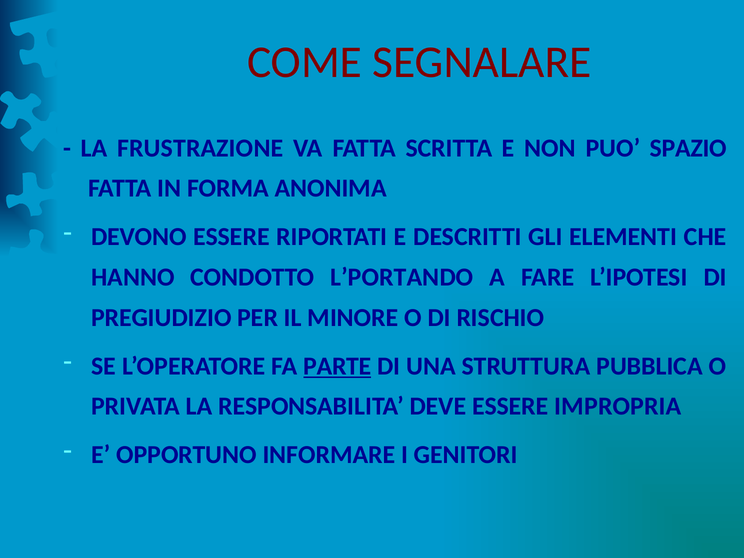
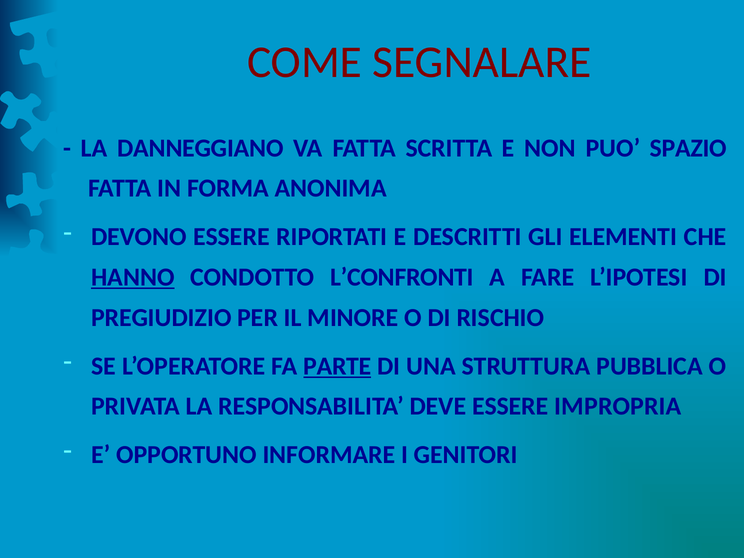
FRUSTRAZIONE: FRUSTRAZIONE -> DANNEGGIANO (200, 148)
HANNO underline: none -> present (133, 277)
L’PORTANDO: L’PORTANDO -> L’CONFRONTI (402, 277)
